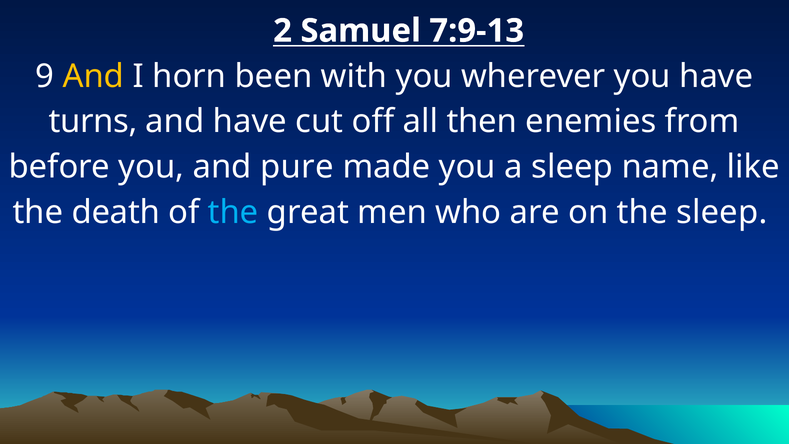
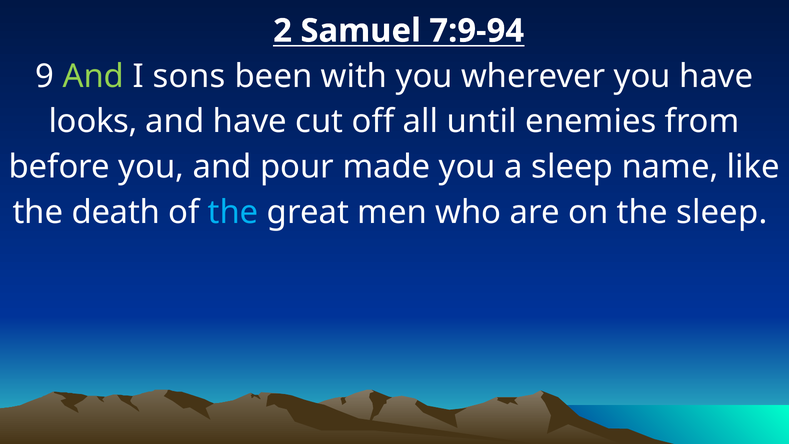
7:9-13: 7:9-13 -> 7:9-94 (477, 31)
And colour: yellow -> light green (93, 76)
horn: horn -> sons (189, 76)
turns: turns -> looks (93, 122)
then: then -> until (482, 122)
pure: pure -> pour (297, 167)
